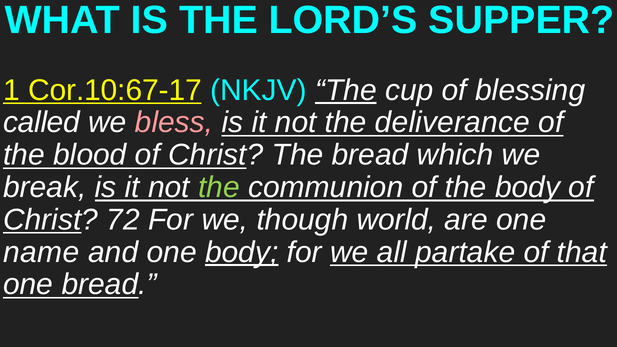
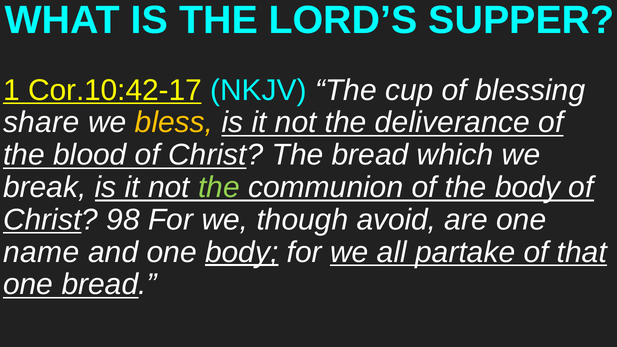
Cor.10:67-17: Cor.10:67-17 -> Cor.10:42-17 (115, 90)
The underline: present -> none (346, 90)
called: called -> share (41, 123)
bless colour: pink -> yellow (174, 123)
72: 72 -> 98 (123, 220)
world: world -> avoid (396, 220)
